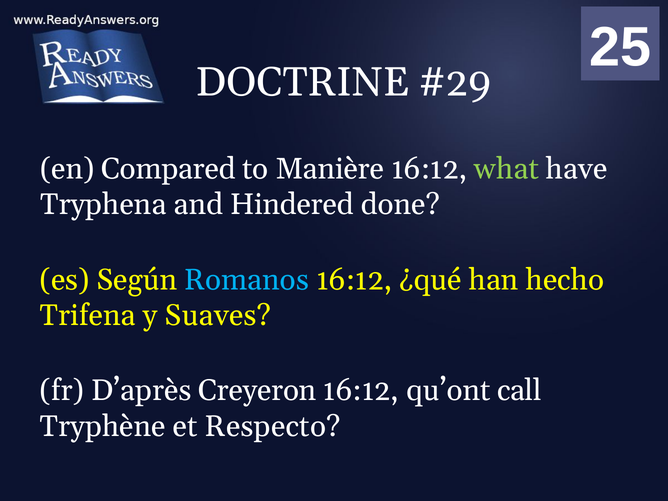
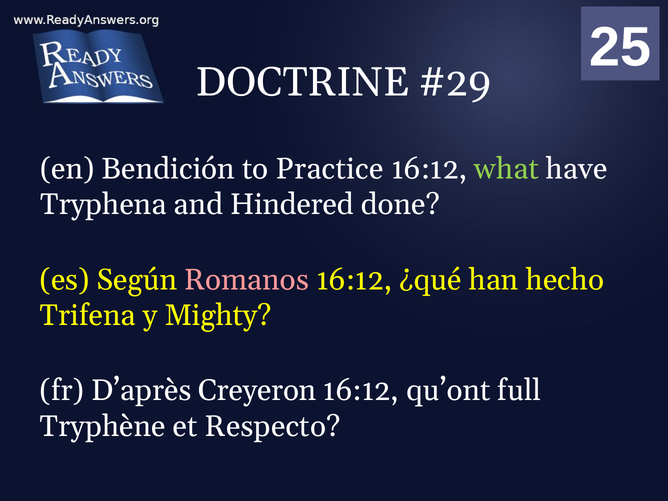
Compared: Compared -> Bendición (168, 169)
Manière: Manière -> Practice (330, 169)
Romanos colour: light blue -> pink (247, 280)
Suaves: Suaves -> Mighty (218, 315)
call: call -> full (519, 391)
